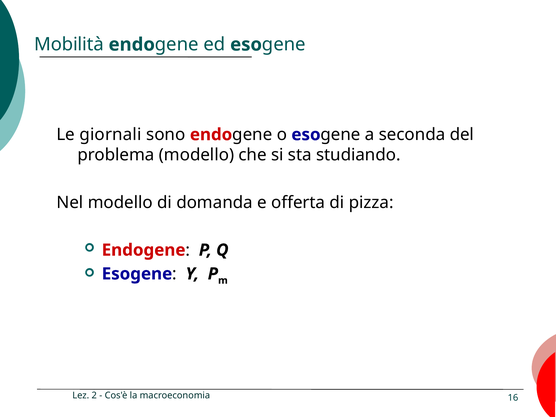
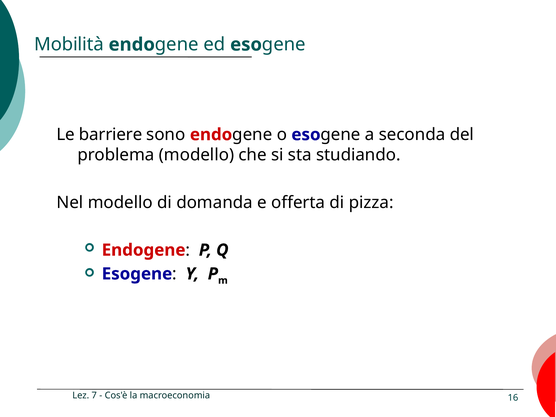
giornali: giornali -> barriere (111, 135)
2: 2 -> 7 (94, 395)
